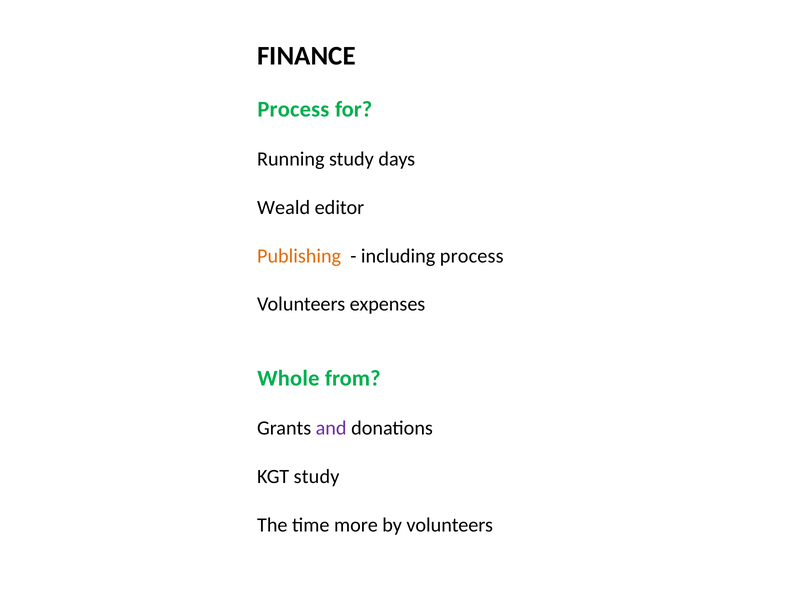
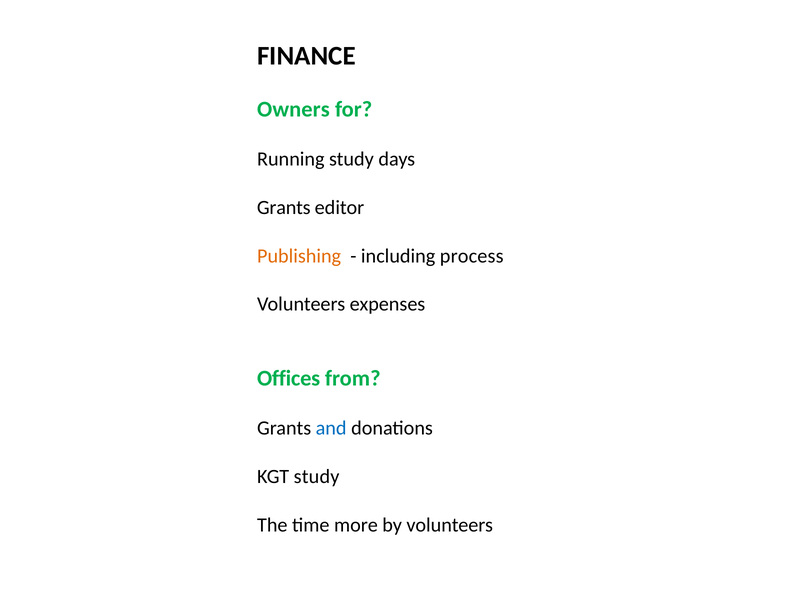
Process: Process -> Owners (293, 109)
Weald: Weald -> Grants (284, 207)
Whole: Whole -> Offices (289, 379)
and colour: purple -> blue (331, 428)
